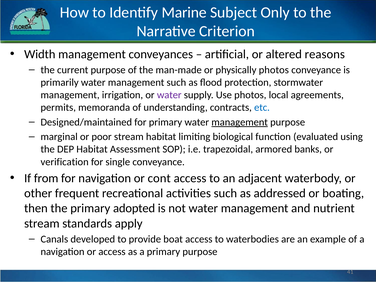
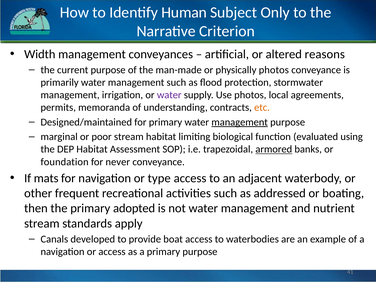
Marine: Marine -> Human (184, 12)
etc colour: blue -> orange (262, 107)
armored underline: none -> present (274, 149)
verification: verification -> foundation (65, 162)
single: single -> never (118, 162)
from: from -> mats (46, 178)
cont: cont -> type (159, 178)
